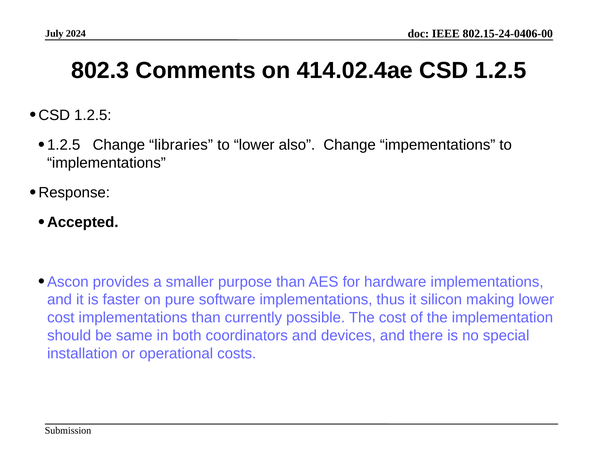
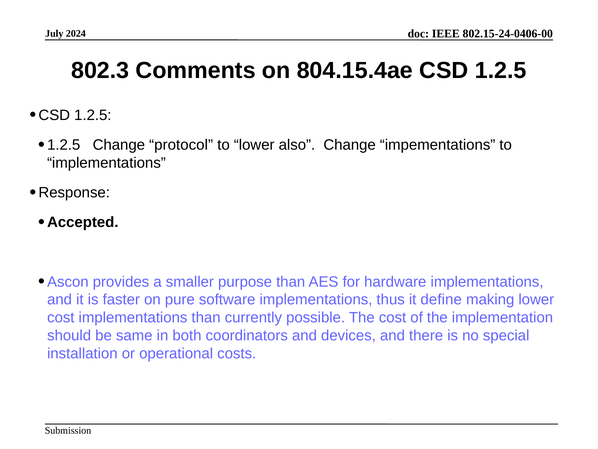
414.02.4ae: 414.02.4ae -> 804.15.4ae (355, 70)
libraries: libraries -> protocol (181, 145)
silicon: silicon -> define (441, 299)
